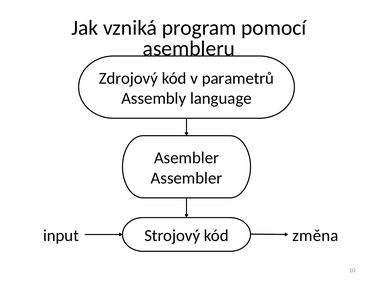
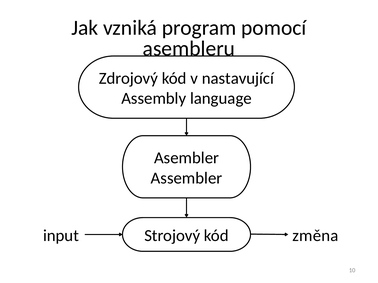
parametrů: parametrů -> nastavující (238, 78)
